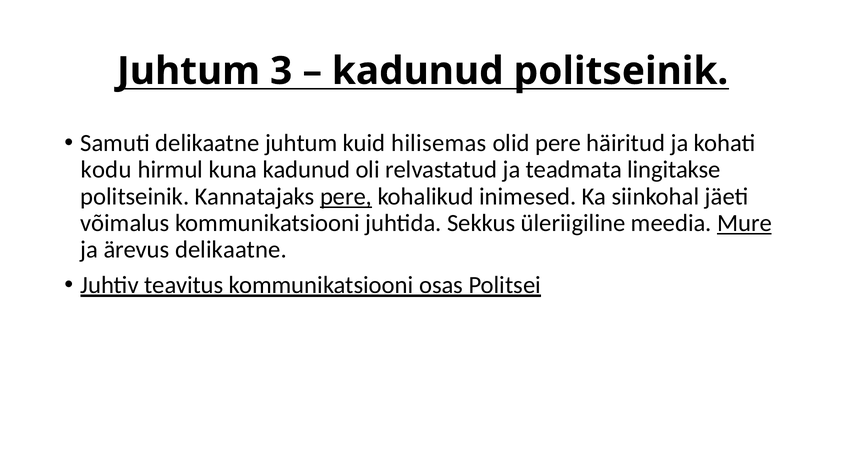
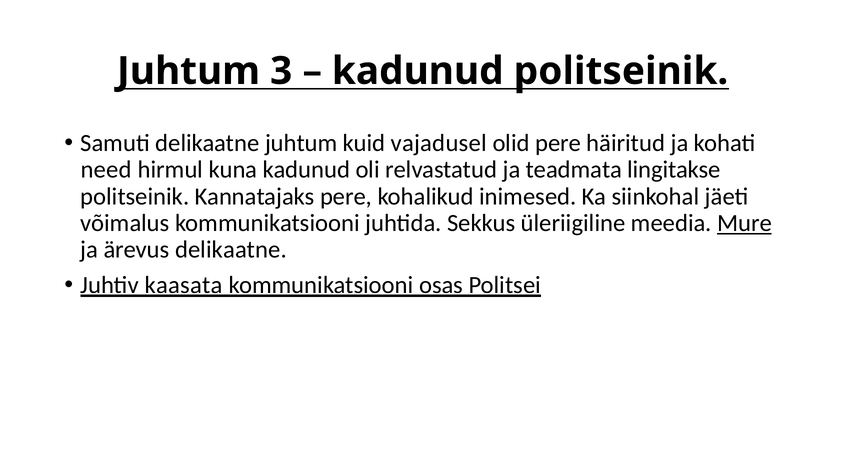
hilisemas: hilisemas -> vajadusel (439, 143)
kodu: kodu -> need (106, 170)
pere underline: present -> none (346, 196)
teavitus: teavitus -> kaasata (184, 285)
